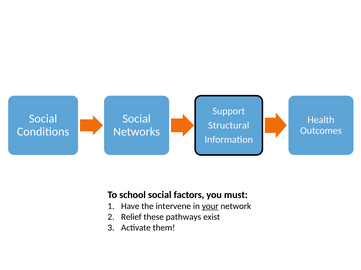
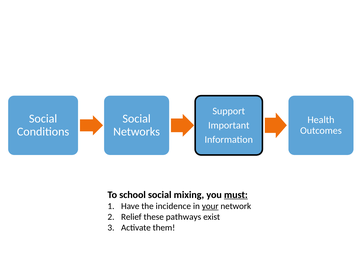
Structural: Structural -> Important (229, 126)
factors: factors -> mixing (189, 195)
must underline: none -> present (236, 195)
intervene: intervene -> incidence (173, 207)
